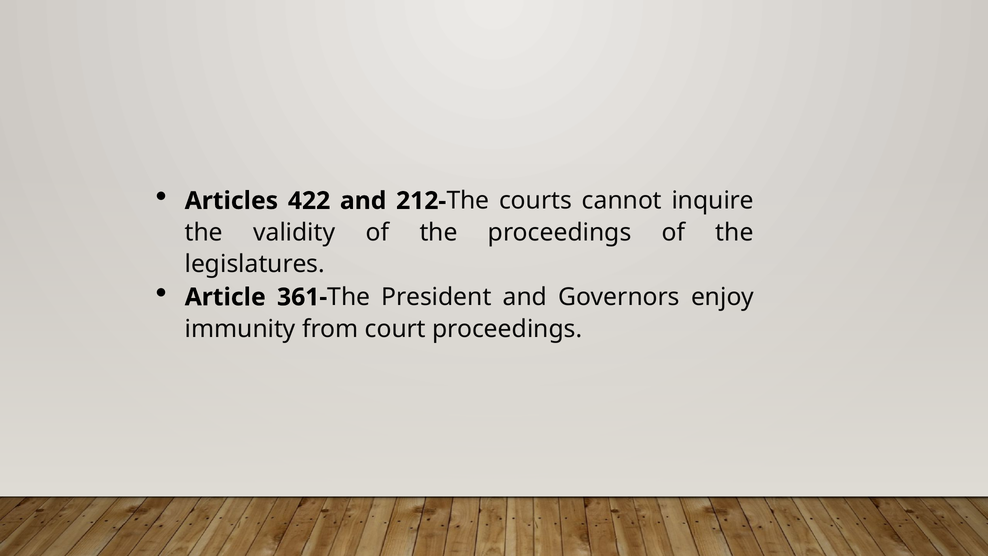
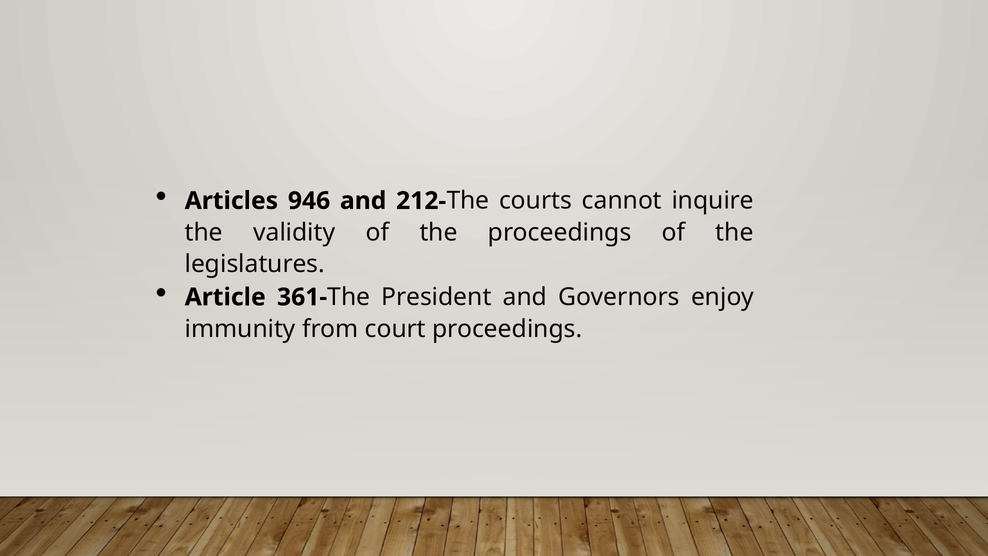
422: 422 -> 946 (309, 201)
